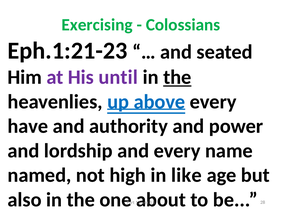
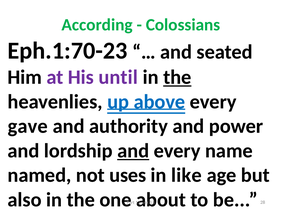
Exercising: Exercising -> According (97, 25)
Eph.1:21-23: Eph.1:21-23 -> Eph.1:70-23 (67, 51)
have: have -> gave (28, 126)
and underline: none -> present (133, 150)
high: high -> uses (128, 175)
